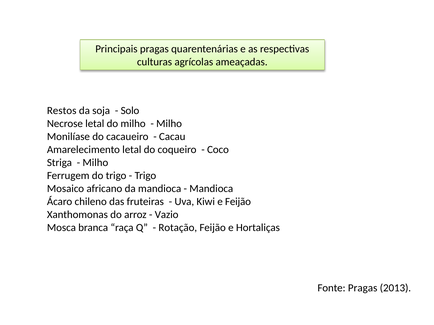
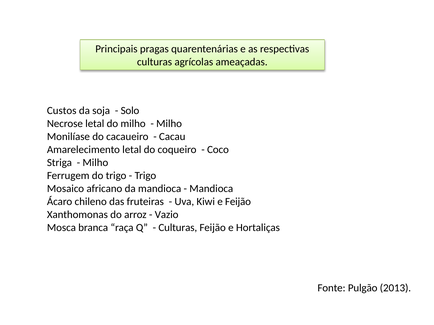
Restos: Restos -> Custos (62, 111)
Rotação: Rotação -> Culturas (178, 228)
Fonte Pragas: Pragas -> Pulgão (363, 288)
